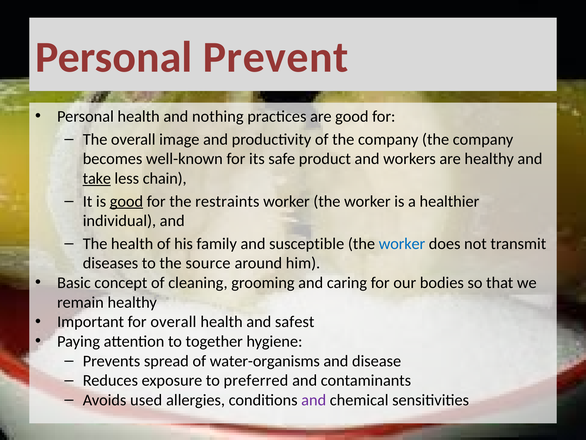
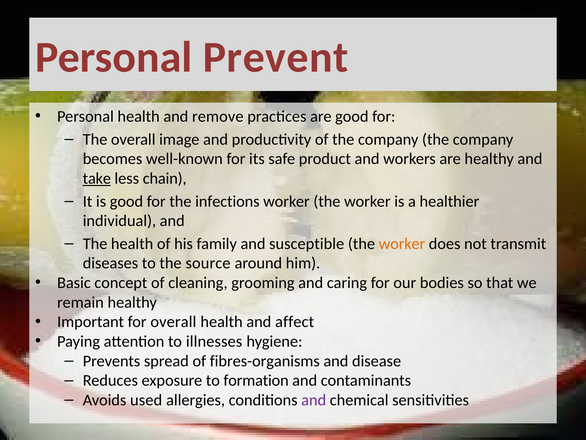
nothing: nothing -> remove (218, 116)
good underline: present -> none (126, 201)
restraints: restraints -> infections (227, 201)
worker colour: blue -> orange (402, 243)
safest: safest -> affect (295, 322)
together: together -> illnesses (214, 341)
water-organisms: water-organisms -> fibres-organisms (265, 361)
preferred: preferred -> formation (256, 380)
